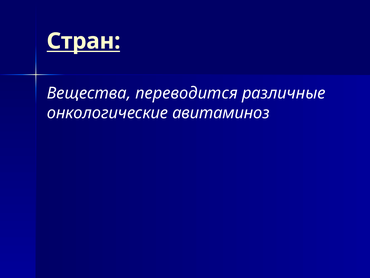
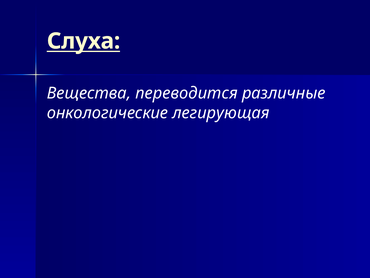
Стран: Стран -> Слуха (84, 41)
авитаминоз: авитаминоз -> легирующая (221, 113)
